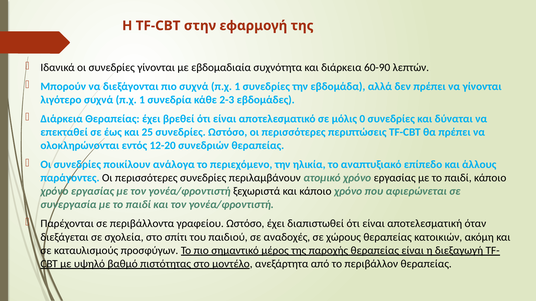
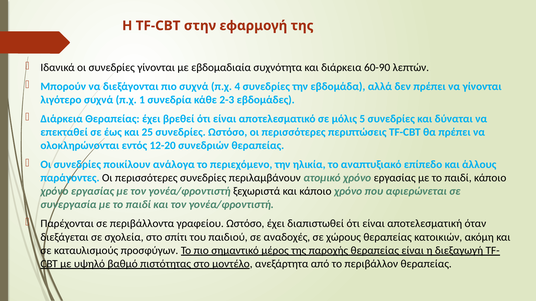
πιο συχνά π.χ 1: 1 -> 4 (237, 87)
0: 0 -> 5 (362, 119)
